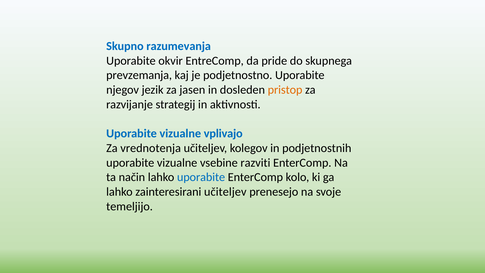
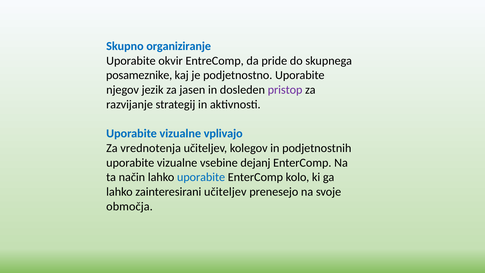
razumevanja: razumevanja -> organiziranje (179, 46)
prevzemanja: prevzemanja -> posameznike (139, 75)
pristop colour: orange -> purple (285, 90)
razviti: razviti -> dejanj (255, 163)
temeljijo: temeljijo -> območja (130, 206)
